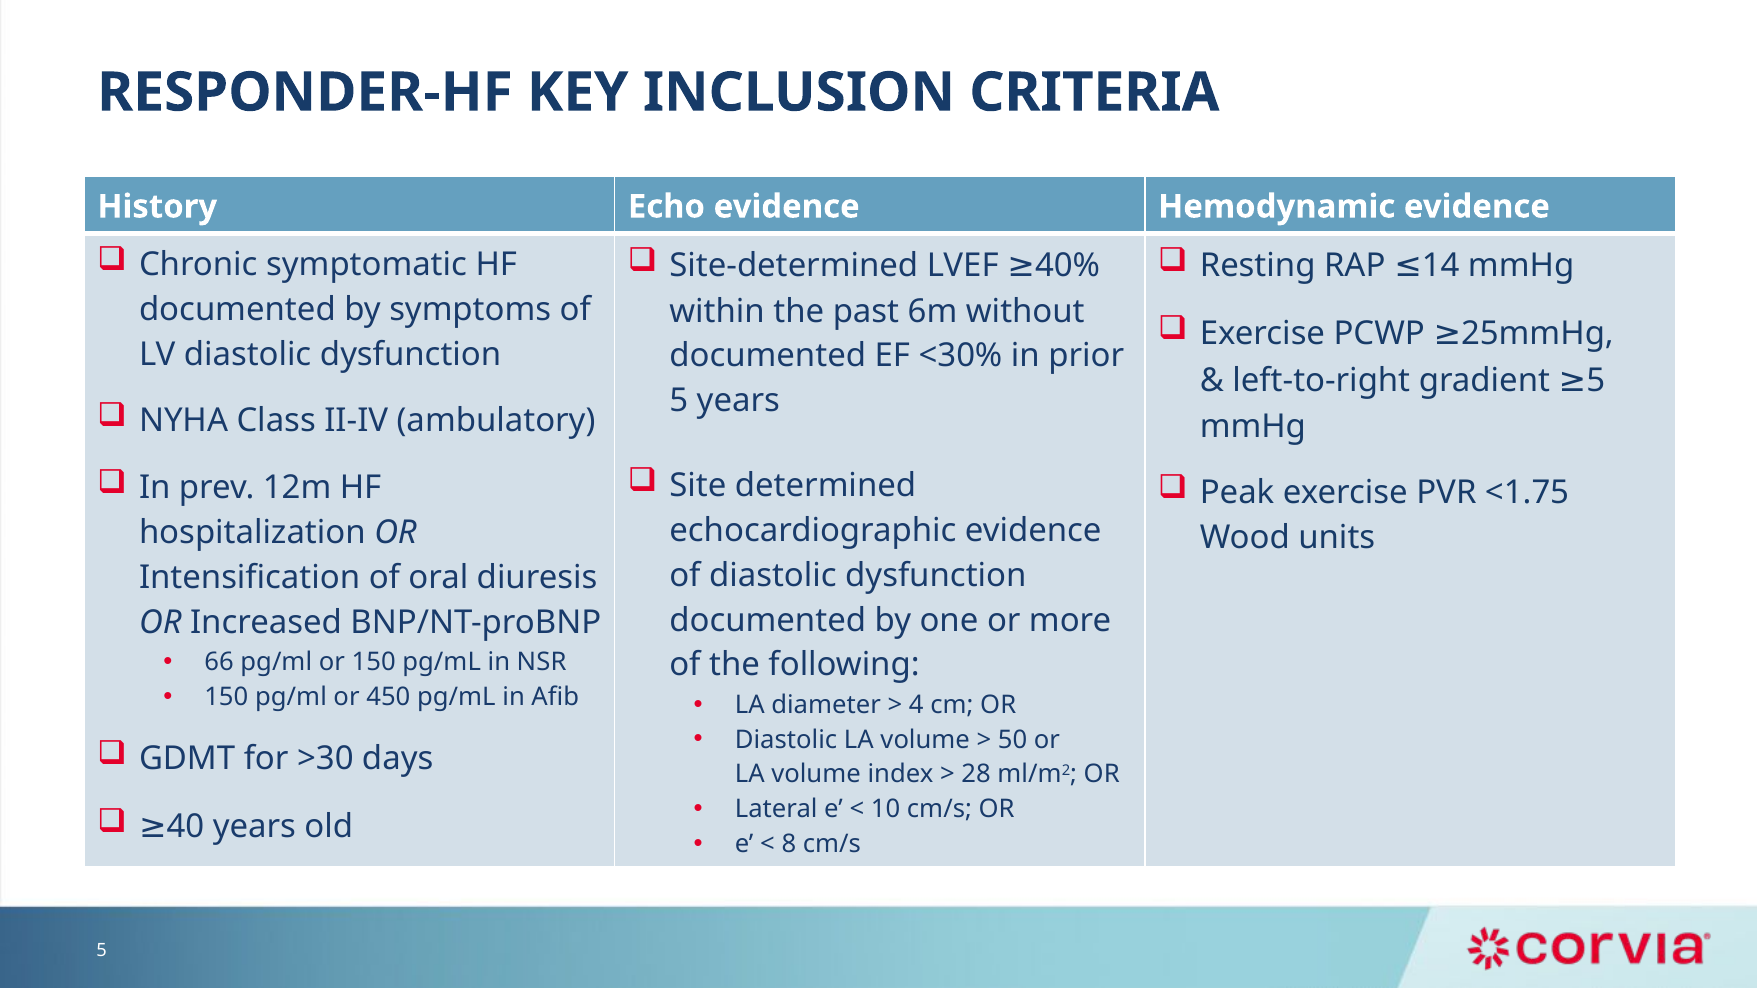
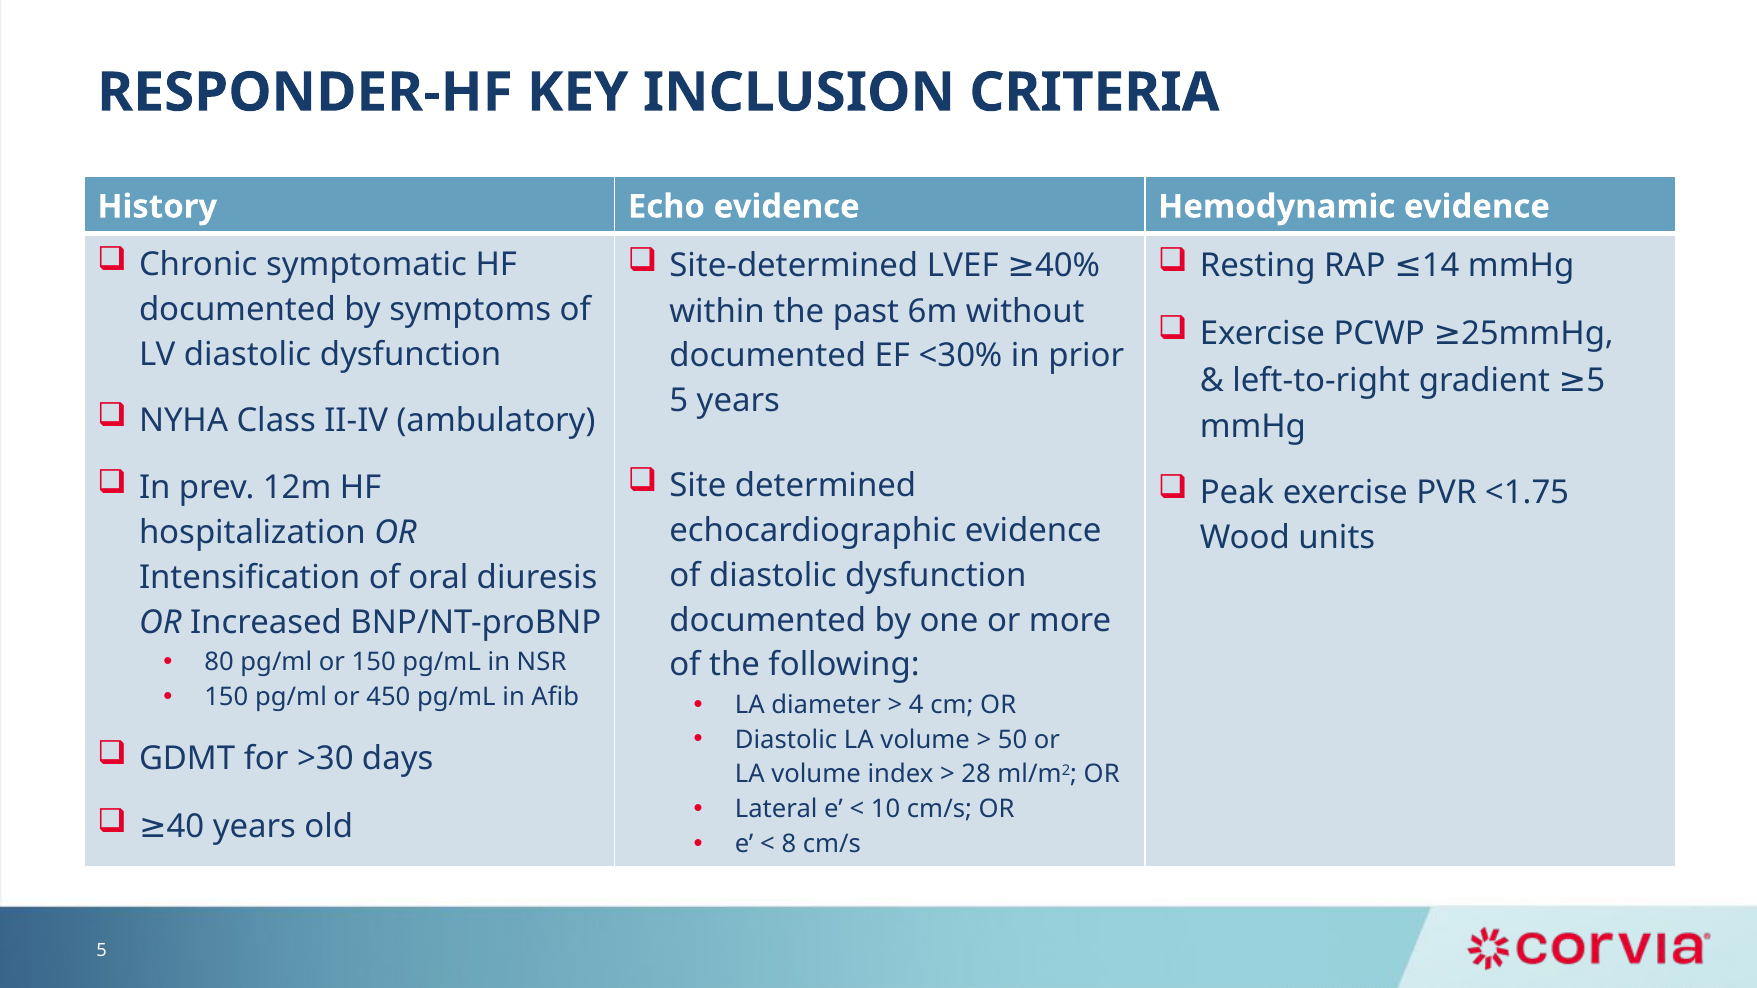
66: 66 -> 80 (219, 662)
